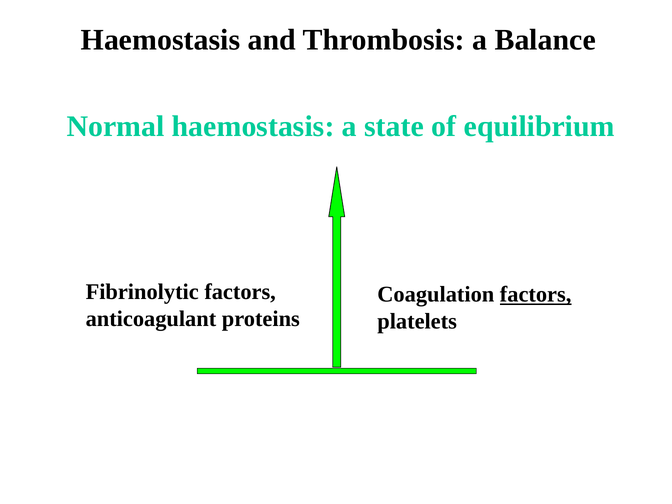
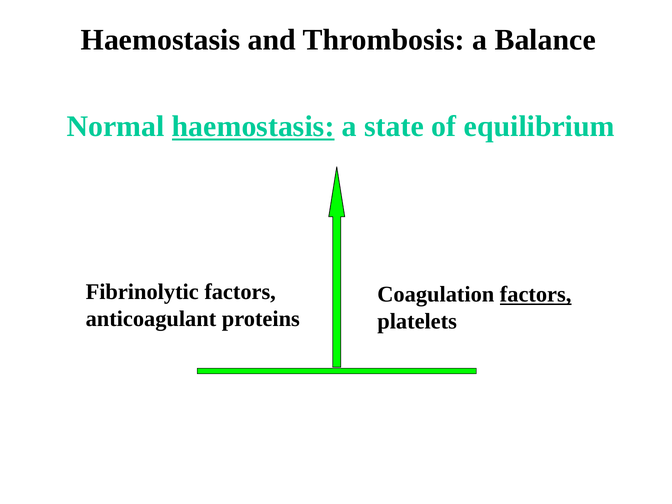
haemostasis underline: none -> present (253, 127)
